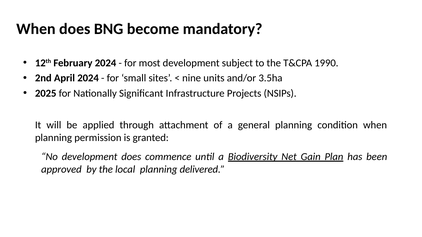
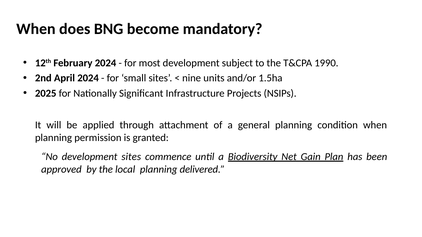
3.5ha: 3.5ha -> 1.5ha (270, 78)
development does: does -> sites (131, 157)
